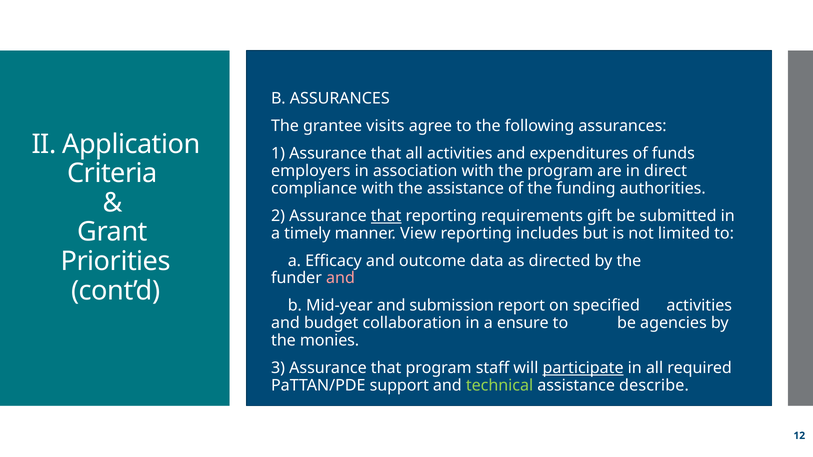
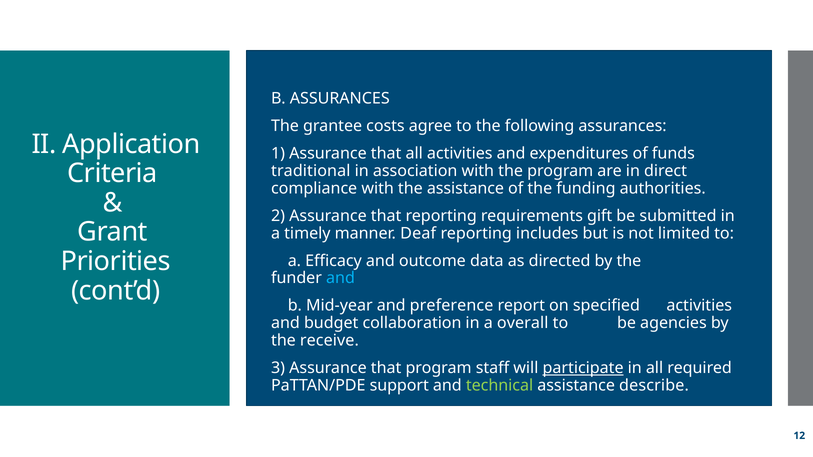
visits: visits -> costs (385, 126)
employers: employers -> traditional (311, 171)
that underline: present -> none (386, 216)
View: View -> Deaf (418, 233)
and colour: pink -> light blue (341, 278)
submission: submission -> preference (452, 306)
ensure: ensure -> overall (523, 323)
monies: monies -> receive (329, 341)
